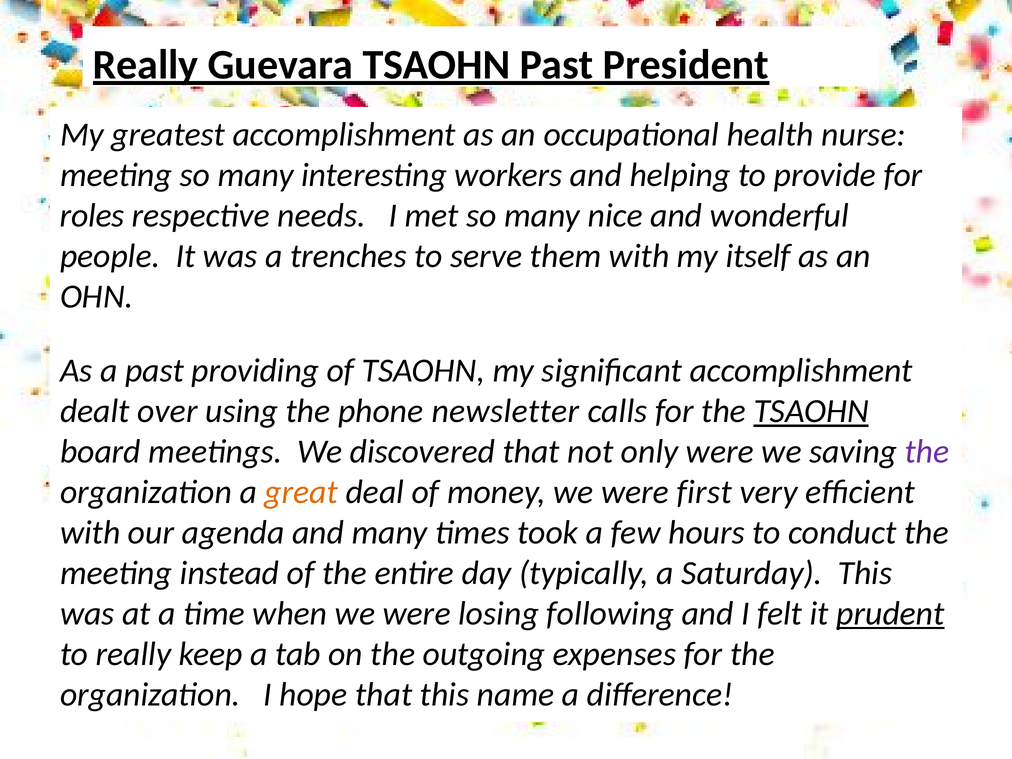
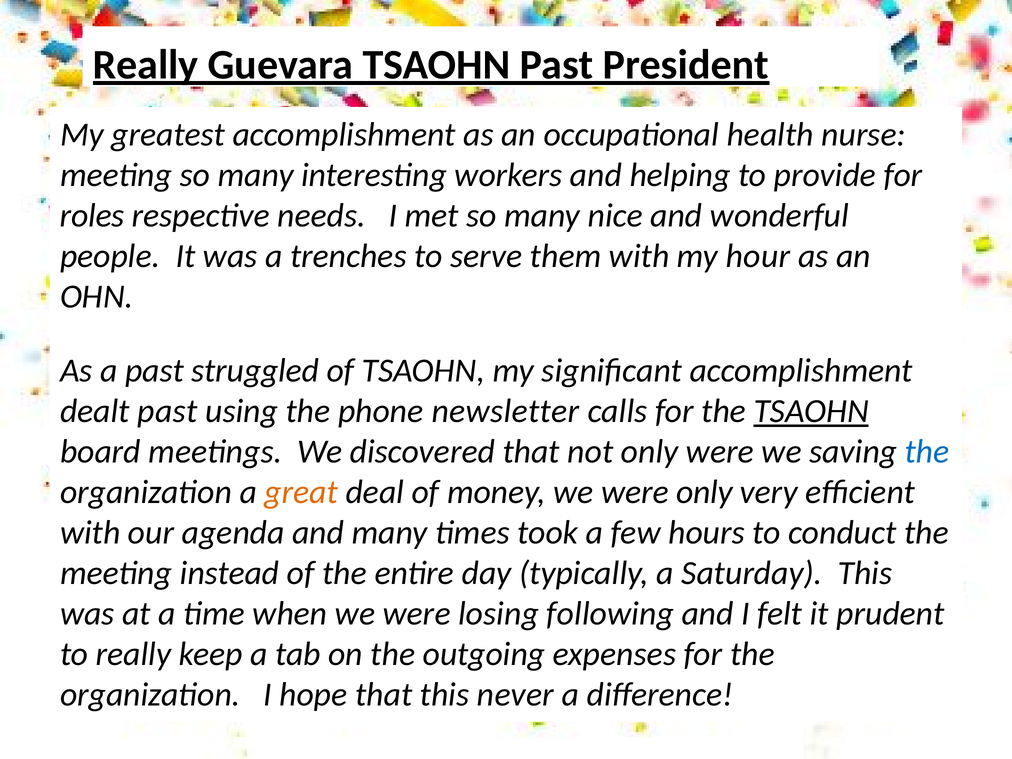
itself: itself -> hour (758, 256)
providing: providing -> struggled (255, 371)
dealt over: over -> past (167, 411)
the colour: purple -> blue (927, 452)
were first: first -> only (705, 492)
prudent underline: present -> none (890, 614)
name: name -> never (515, 695)
